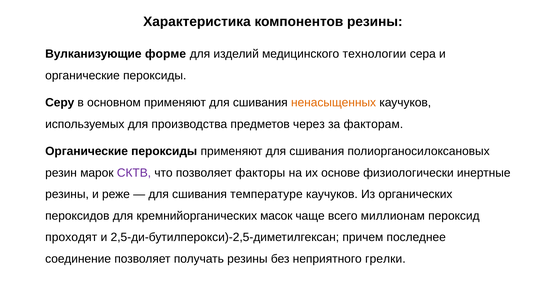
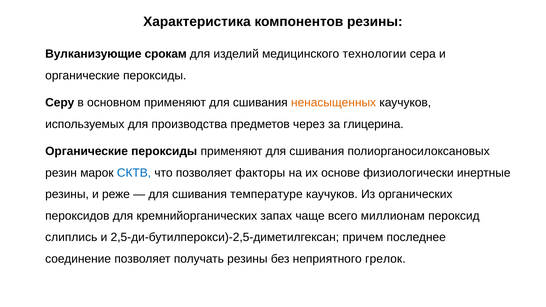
форме: форме -> срокам (166, 54)
факторам: факторам -> глицерина (373, 124)
СКТВ colour: purple -> blue (134, 173)
масок: масок -> запах (276, 216)
проходят: проходят -> слиплись (71, 237)
грелки: грелки -> грелок (385, 259)
